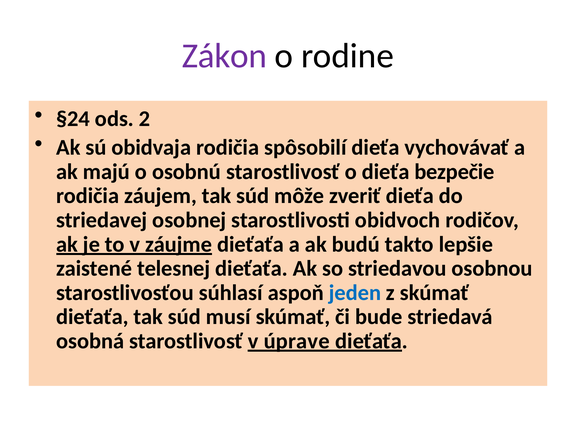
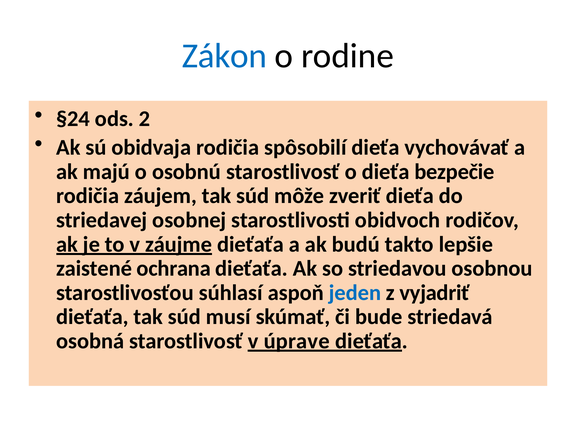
Zákon colour: purple -> blue (224, 56)
telesnej: telesnej -> ochrana (174, 268)
z skúmať: skúmať -> vyjadriť (435, 293)
